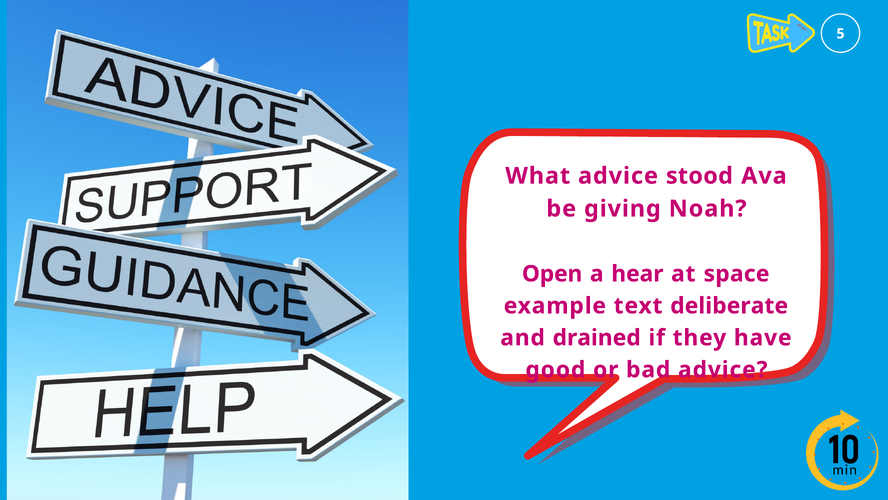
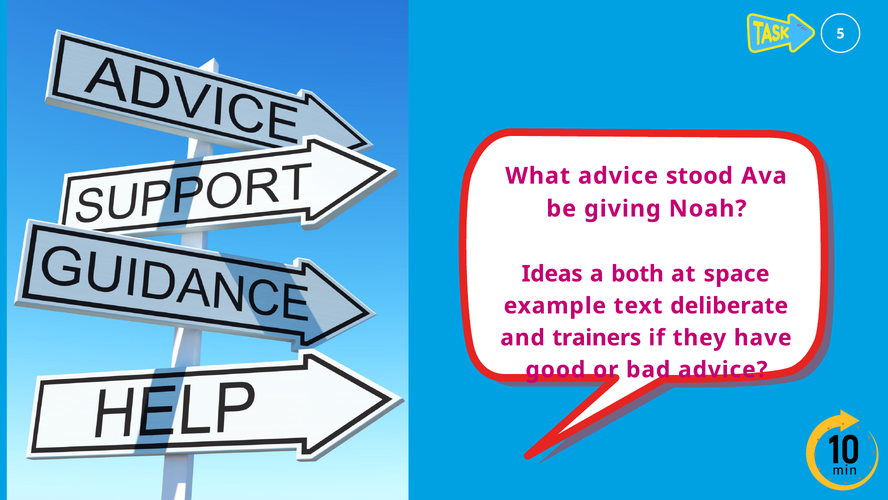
Open: Open -> Ideas (552, 274)
hear: hear -> both (637, 274)
drained: drained -> trainers (597, 337)
